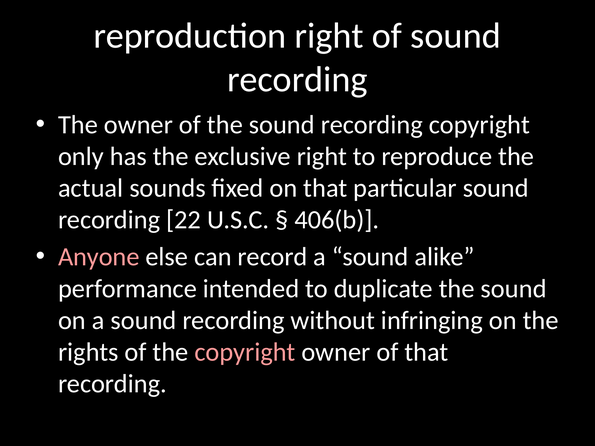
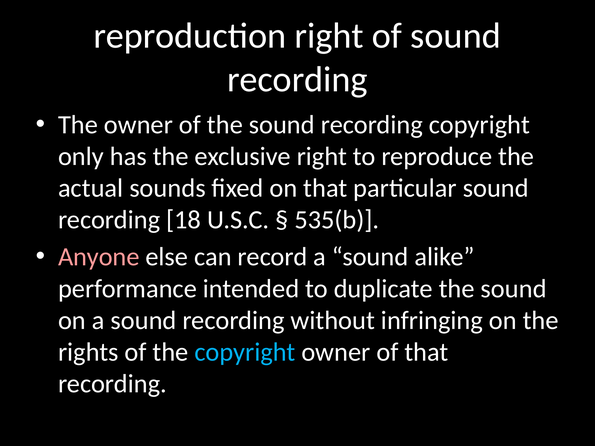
22: 22 -> 18 (184, 220)
406(b: 406(b -> 535(b (337, 220)
copyright colour: pink -> light blue (245, 352)
